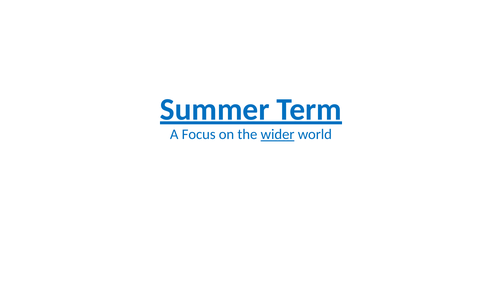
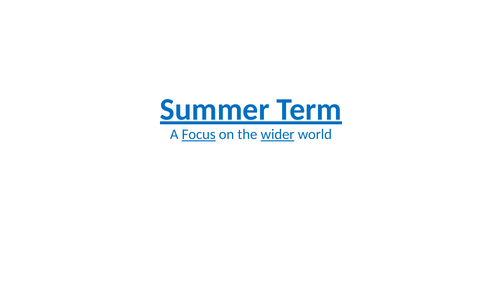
Focus underline: none -> present (199, 135)
